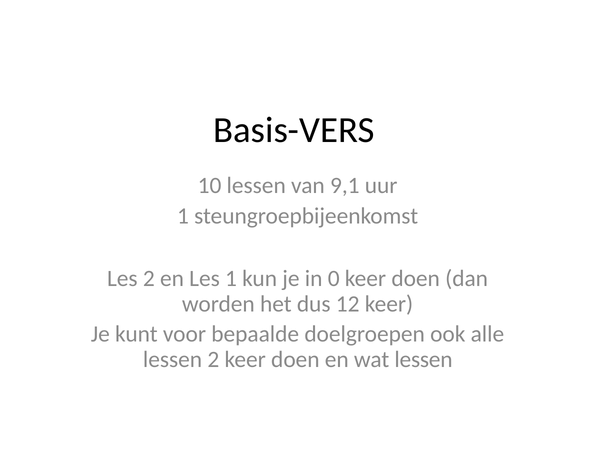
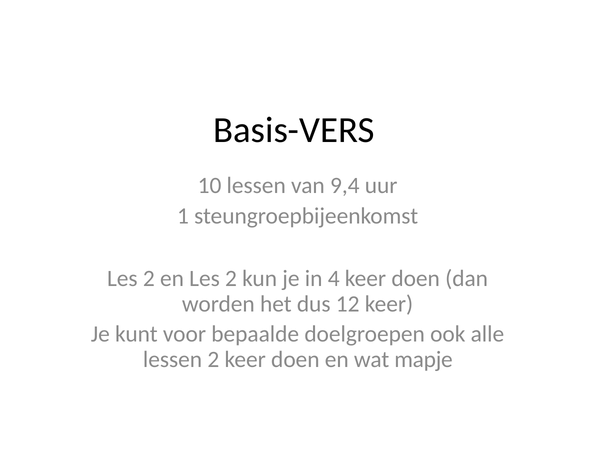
9,1: 9,1 -> 9,4 (345, 186)
en Les 1: 1 -> 2 (231, 279)
0: 0 -> 4 (334, 279)
wat lessen: lessen -> mapje (424, 360)
